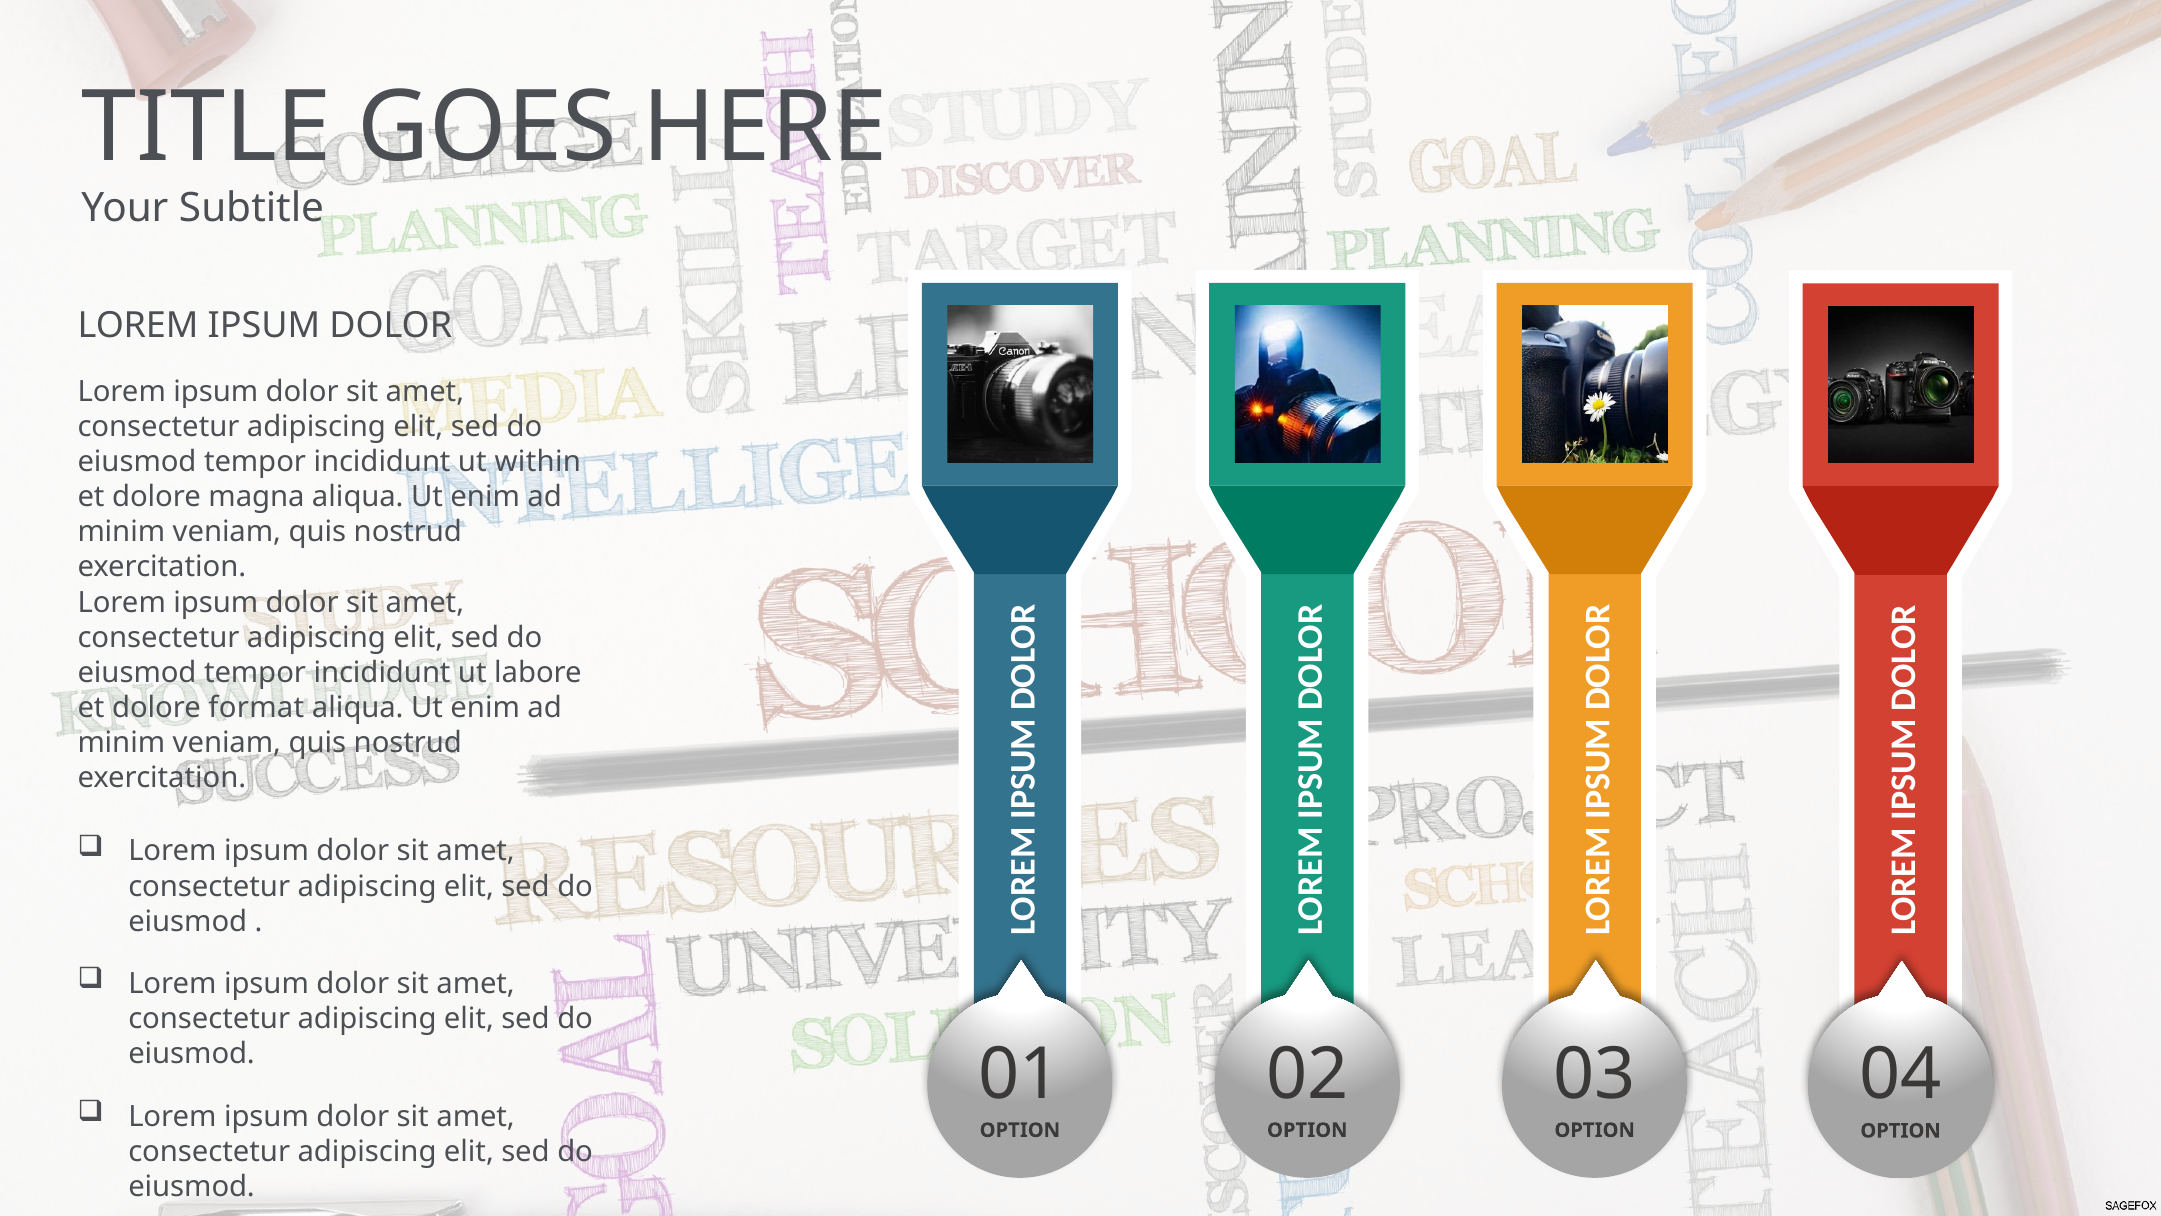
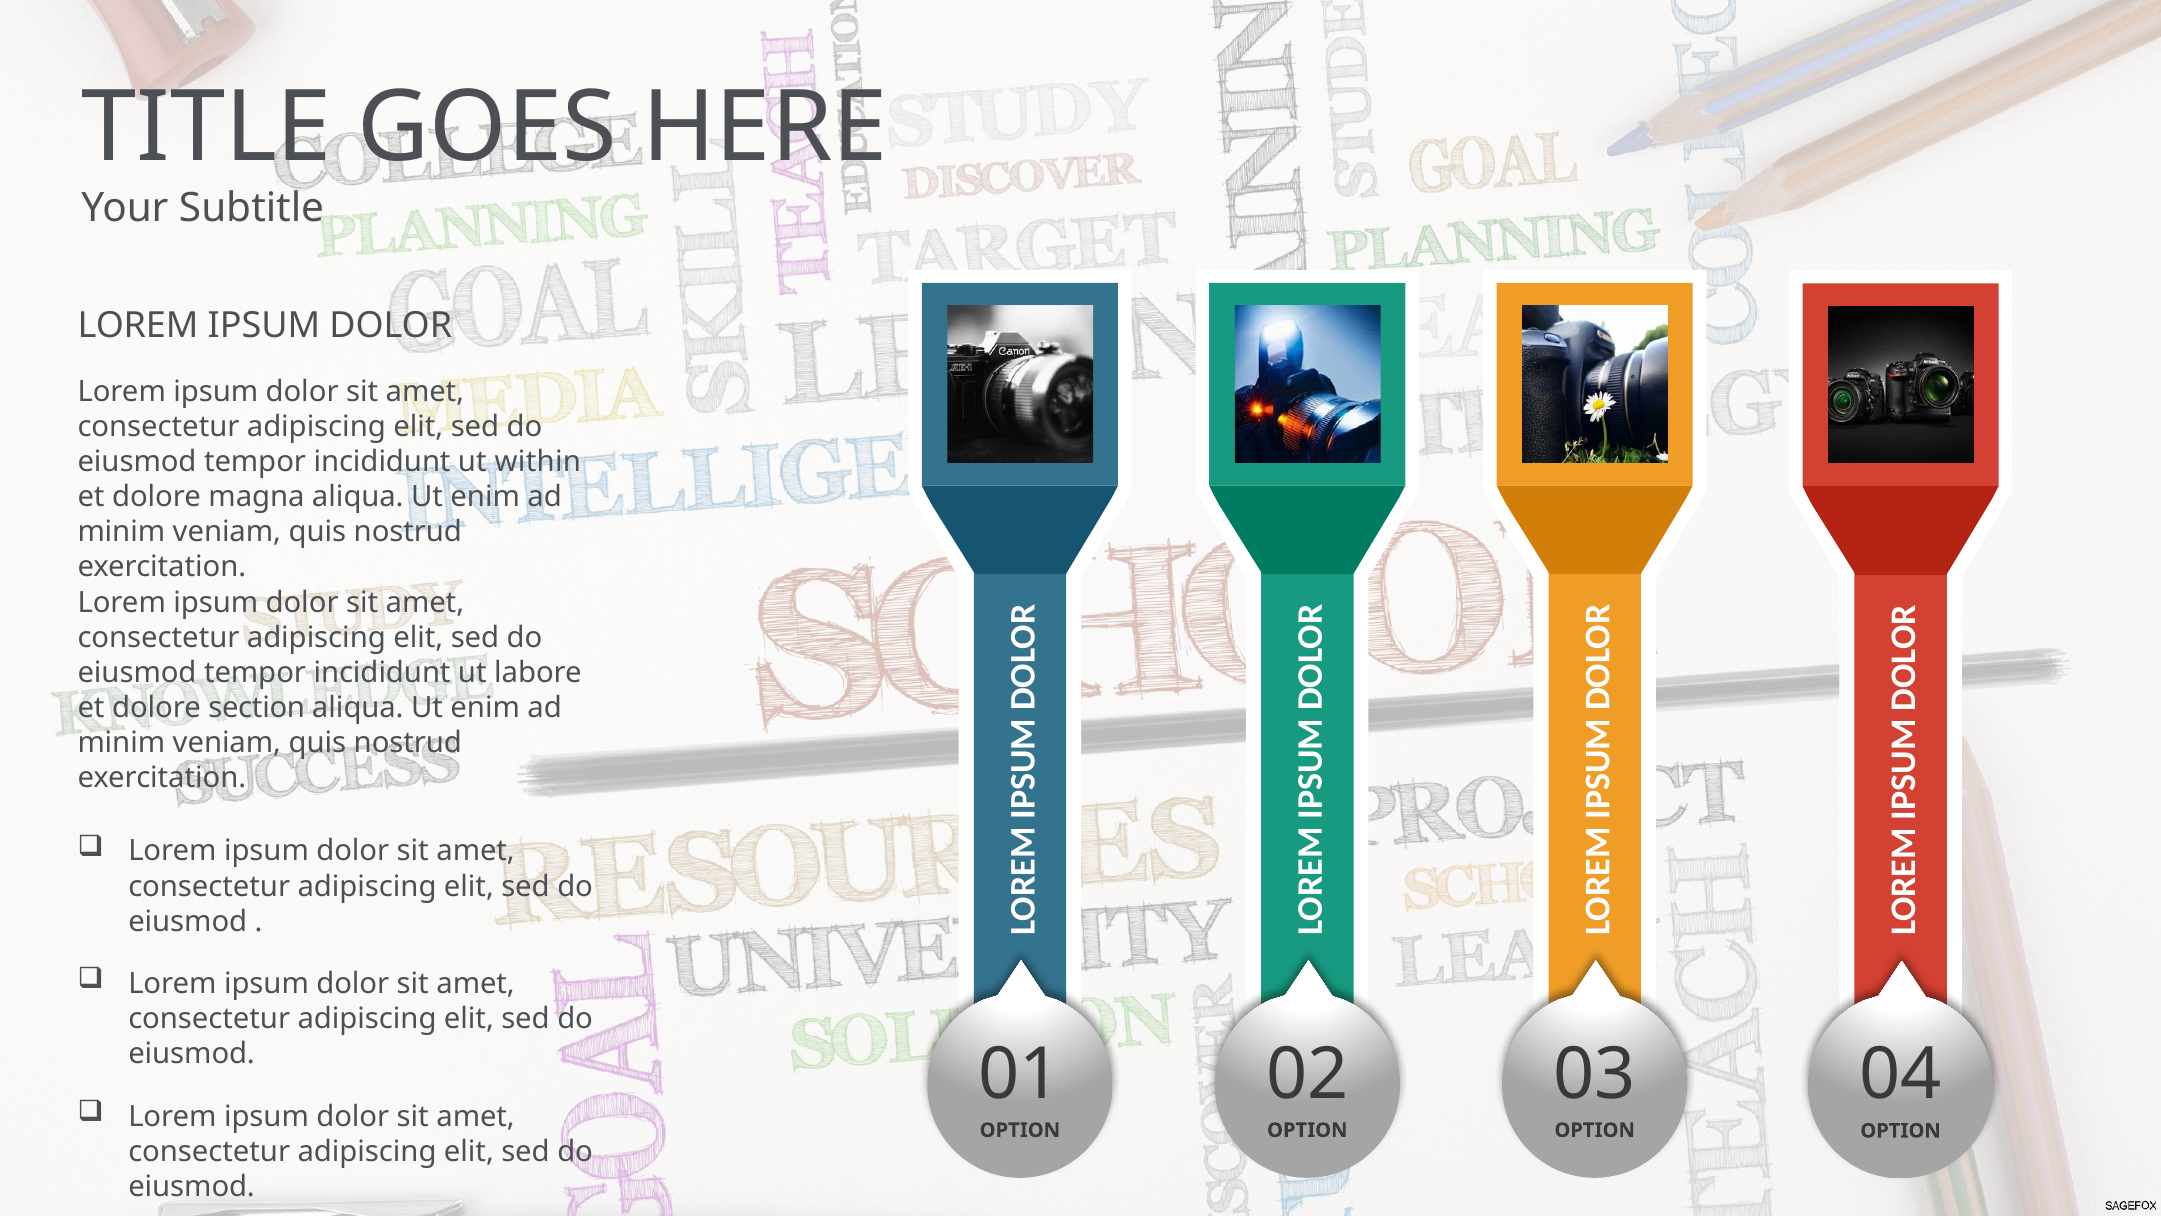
format: format -> section (257, 708)
